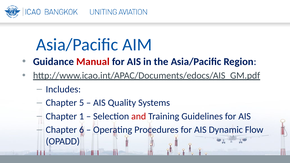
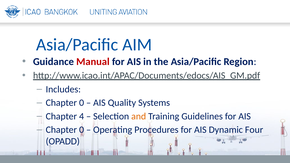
5: 5 -> 0 (82, 103)
1: 1 -> 4 (82, 116)
and colour: red -> orange (139, 116)
6: 6 -> 0 (82, 130)
Flow: Flow -> Four (254, 130)
